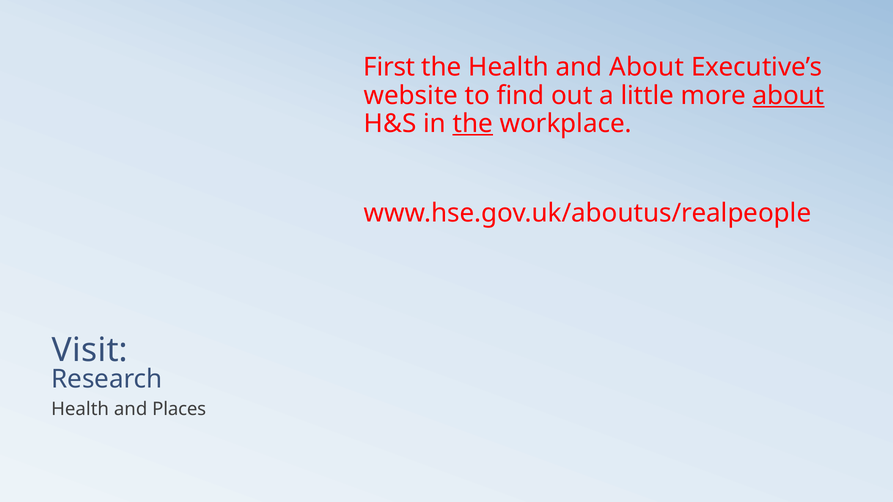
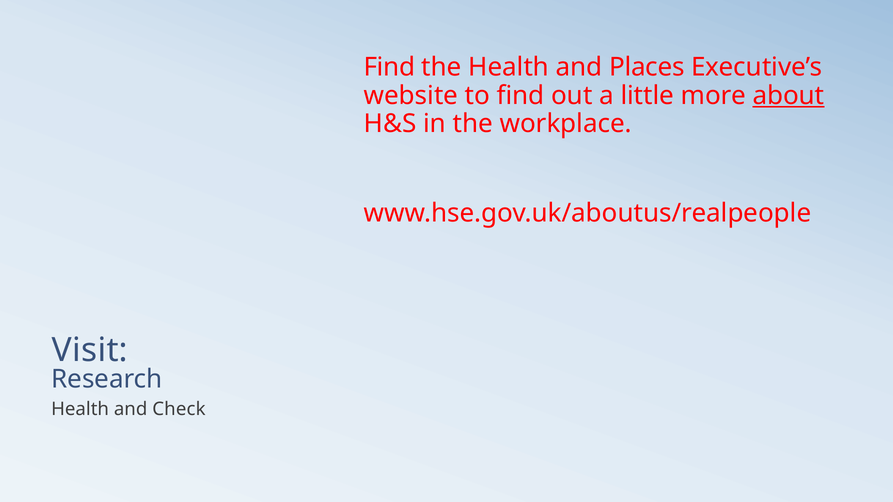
First: First -> Find (389, 67)
and About: About -> Places (647, 67)
the underline: present -> none (473, 124)
Places: Places -> Check (179, 410)
